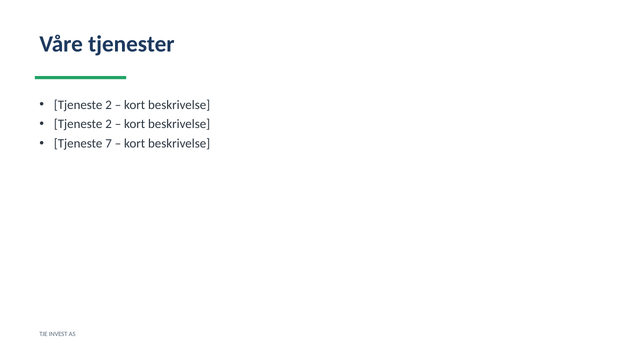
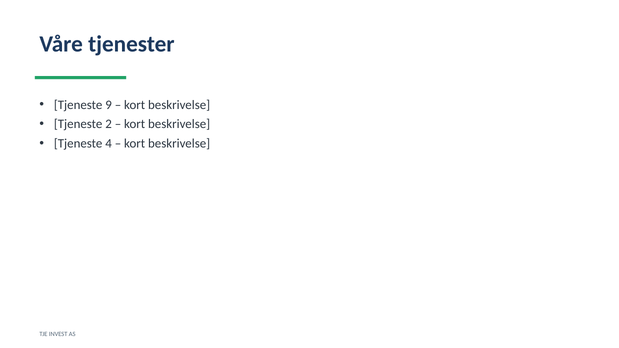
2: 2 -> 9 (109, 105)
7: 7 -> 4 (109, 144)
